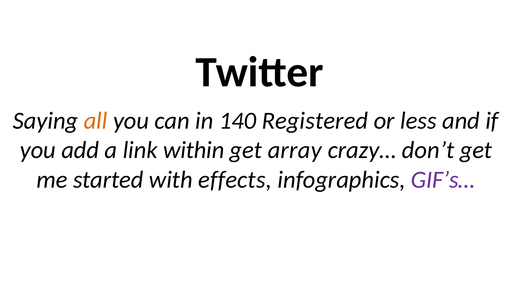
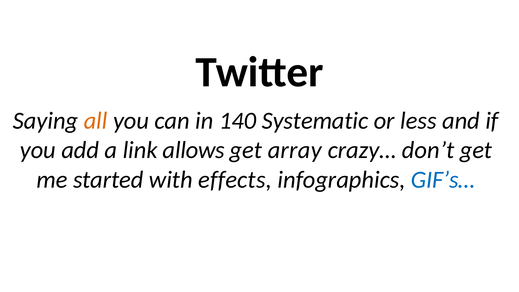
Registered: Registered -> Systematic (315, 121)
within: within -> allows (194, 150)
GIF’s… colour: purple -> blue (443, 180)
